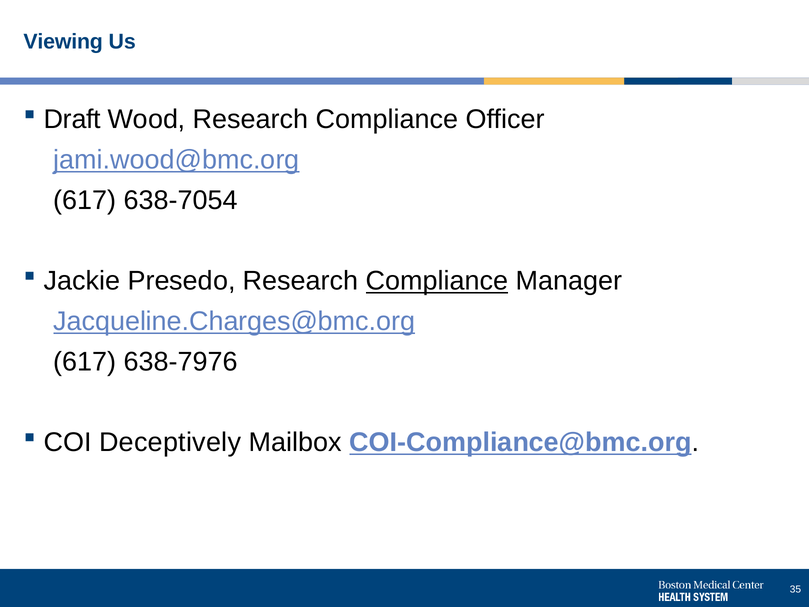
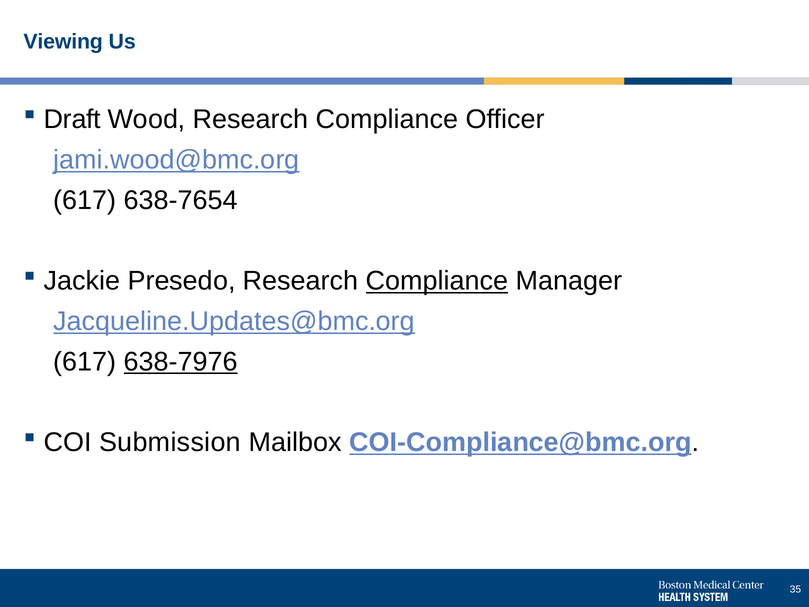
638-7054: 638-7054 -> 638-7654 (181, 200)
Jacqueline.Charges@bmc.org: Jacqueline.Charges@bmc.org -> Jacqueline.Updates@bmc.org (234, 321)
638-7976 underline: none -> present (181, 362)
Deceptively: Deceptively -> Submission (170, 442)
